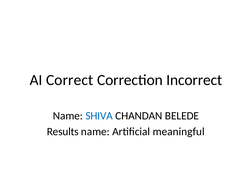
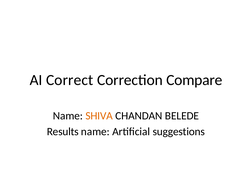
Incorrect: Incorrect -> Compare (194, 80)
SHIVA colour: blue -> orange (99, 116)
meaningful: meaningful -> suggestions (179, 132)
